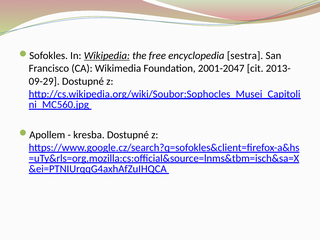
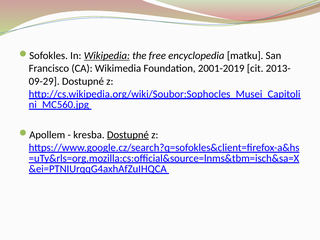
sestra: sestra -> matku (245, 56)
2001-2047: 2001-2047 -> 2001-2019 (221, 68)
Dostupné underline: none -> present (128, 135)
